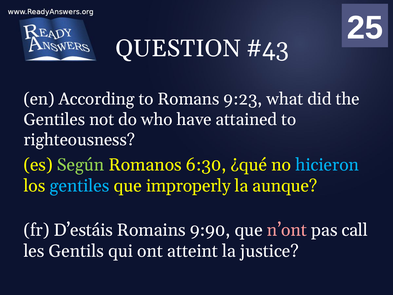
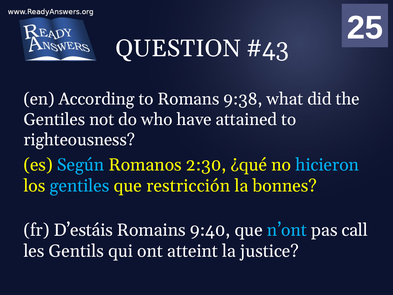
9:23: 9:23 -> 9:38 (243, 99)
Según colour: light green -> light blue (81, 165)
6:30: 6:30 -> 2:30 (206, 165)
improperly: improperly -> restricción (188, 186)
aunque: aunque -> bonnes (285, 186)
9:90: 9:90 -> 9:40 (210, 230)
n’ont colour: pink -> light blue (287, 230)
